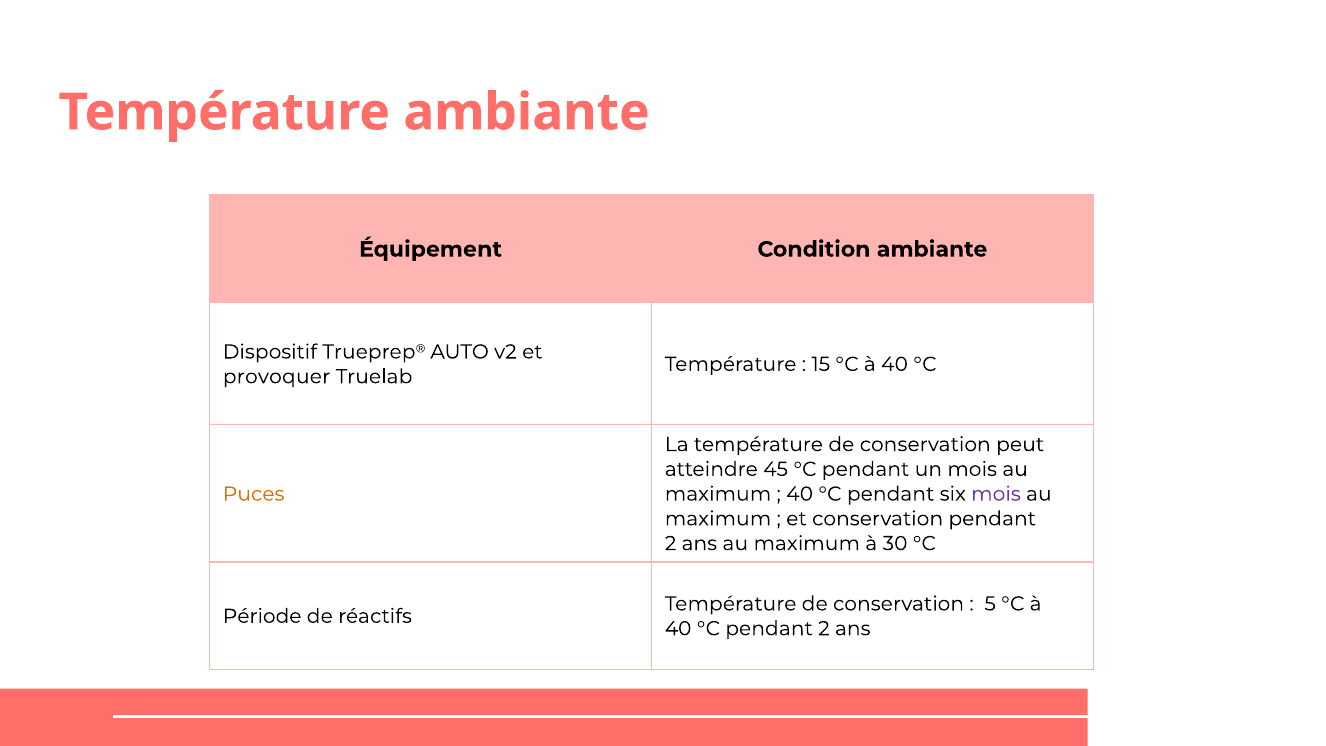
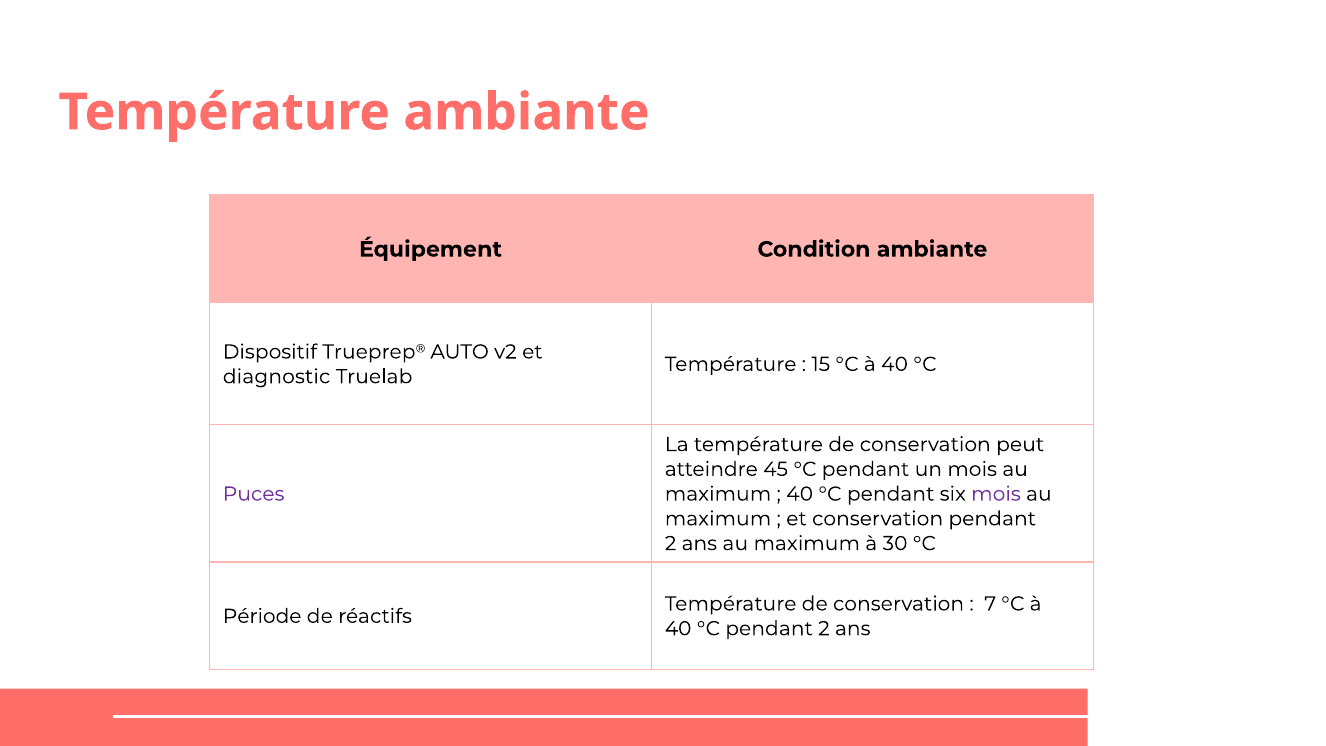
provoquer: provoquer -> diagnostic (277, 377)
Puces colour: orange -> purple (254, 494)
5: 5 -> 7 (990, 604)
